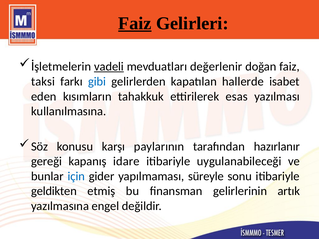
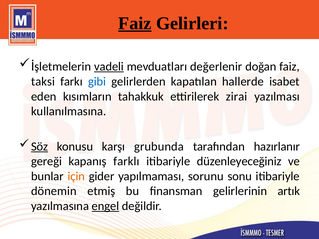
esas: esas -> zirai (237, 97)
Söz underline: none -> present (40, 147)
paylarının: paylarının -> grubunda (159, 147)
idare: idare -> farklı (126, 161)
uygulanabileceği: uygulanabileceği -> düzenleyeceğiniz (239, 161)
için colour: blue -> orange (76, 176)
süreyle: süreyle -> sorunu (206, 176)
geldikten: geldikten -> dönemin (54, 191)
engel underline: none -> present (105, 206)
